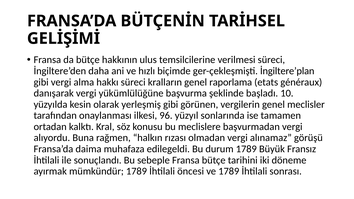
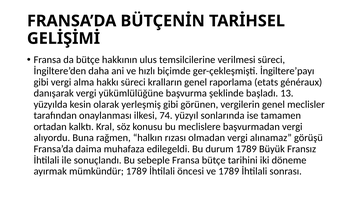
İngiltere’plan: İngiltere’plan -> İngiltere’payı (287, 71)
10: 10 -> 13 (287, 93)
96: 96 -> 74 (166, 116)
